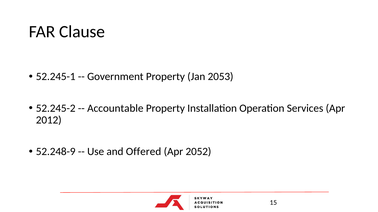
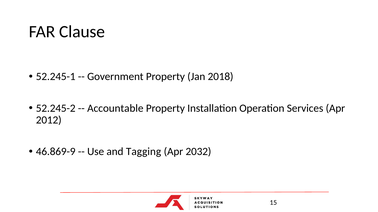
2053: 2053 -> 2018 (221, 77)
52.248-9: 52.248-9 -> 46.869-9 (56, 152)
Offered: Offered -> Tagging (144, 152)
2052: 2052 -> 2032 (198, 152)
